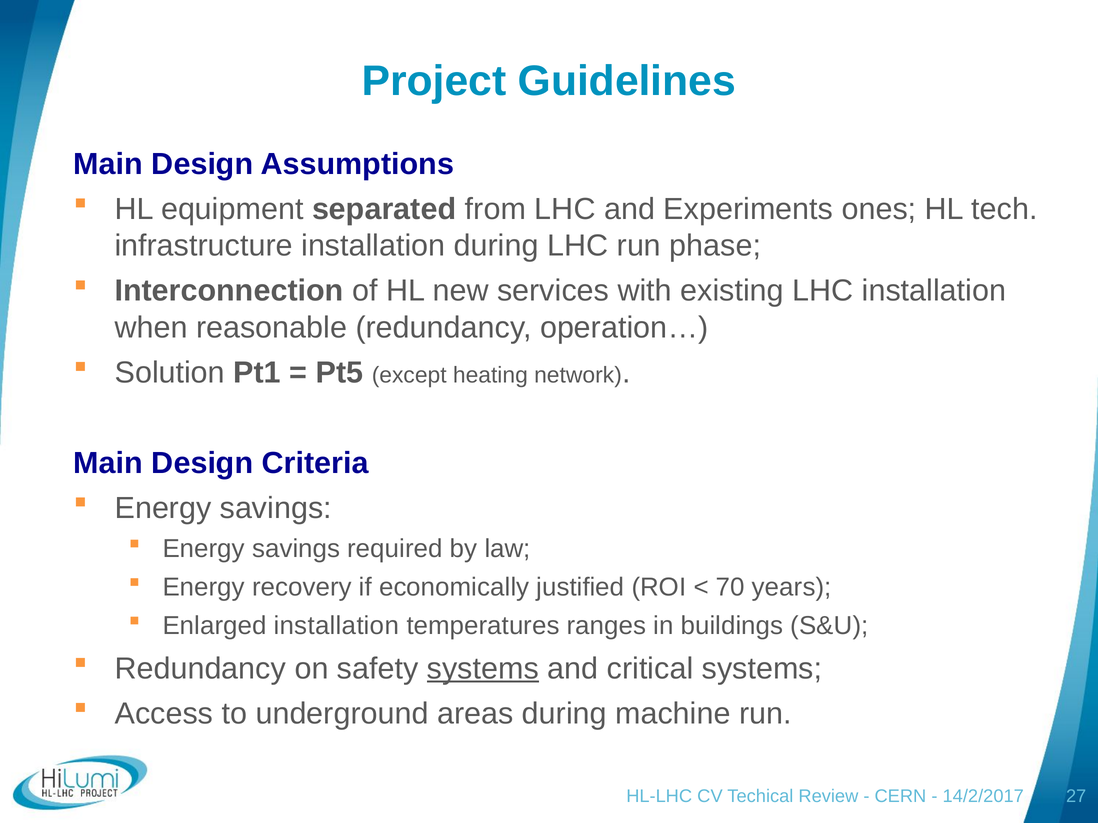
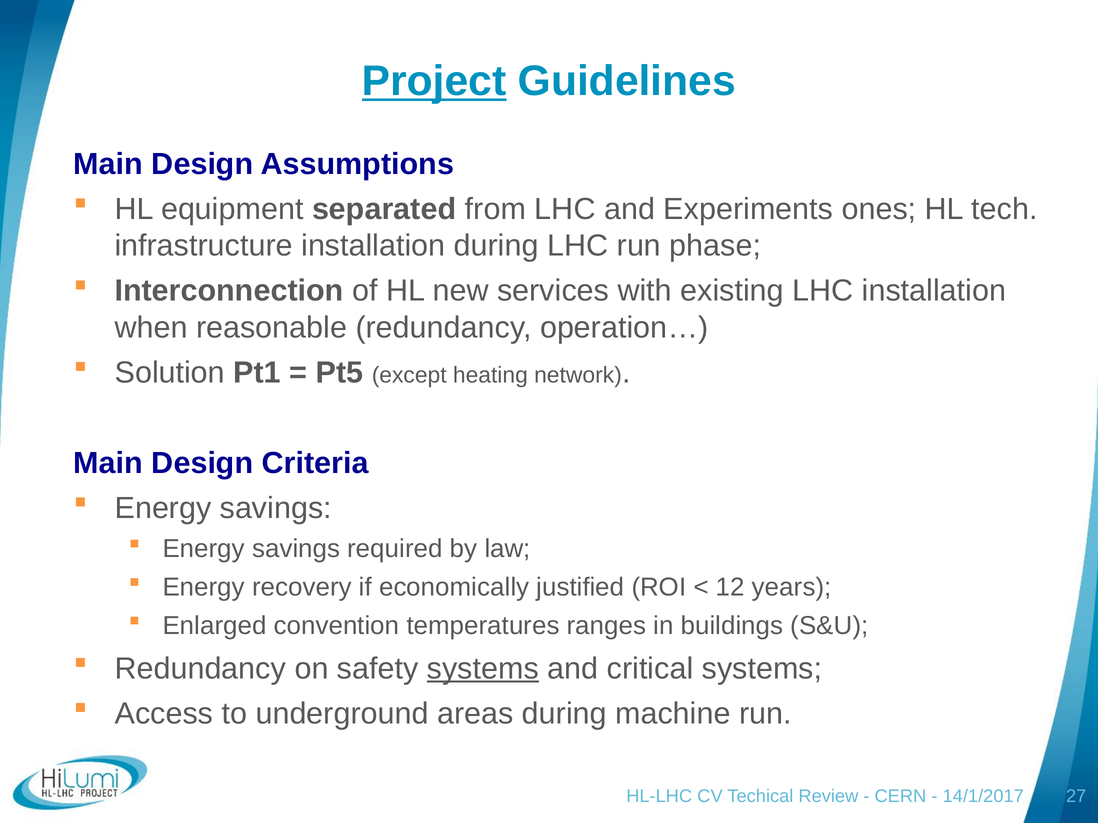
Project underline: none -> present (434, 81)
70: 70 -> 12 (730, 588)
Enlarged installation: installation -> convention (337, 626)
14/2/2017: 14/2/2017 -> 14/1/2017 (983, 797)
